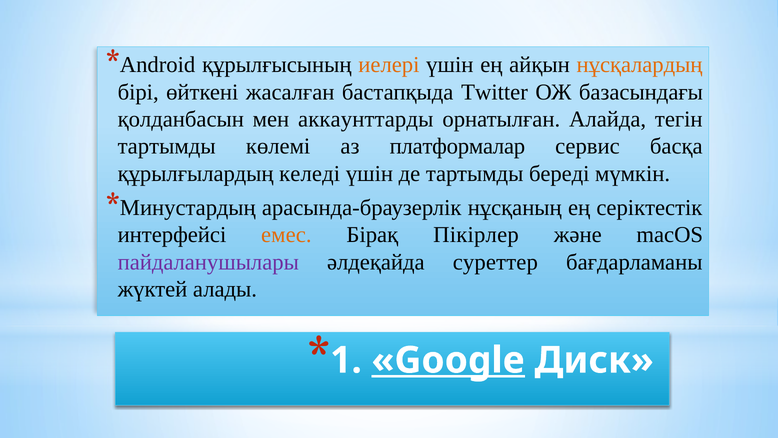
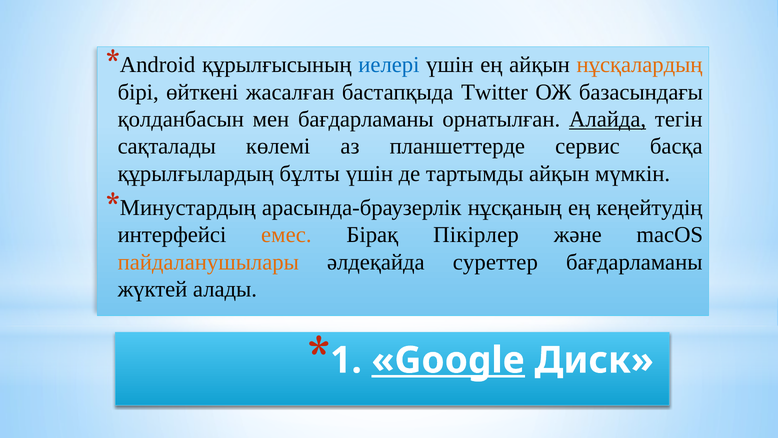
иелері colour: orange -> blue (389, 65)
мен аккаунттарды: аккаунттарды -> бағдарламаны (366, 119)
Алайда underline: none -> present (608, 119)
тартымды: тартымды -> сақталады (167, 146)
платформалар: платформалар -> планшеттерде (457, 146)
келеді: келеді -> бұлты (310, 173)
тартымды береді: береді -> айқын (559, 173)
серіктестік: серіктестік -> кеңейтудің (649, 208)
пайдаланушылары colour: purple -> orange (208, 262)
